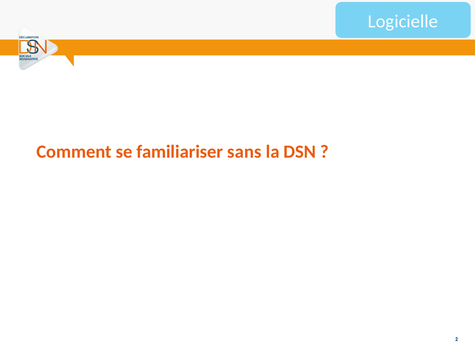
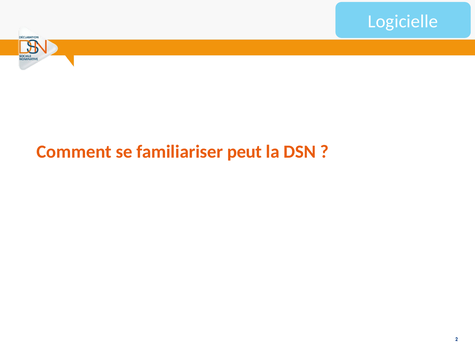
sans: sans -> peut (245, 152)
